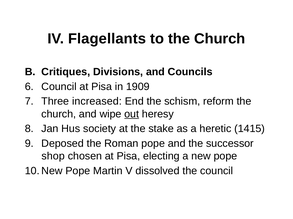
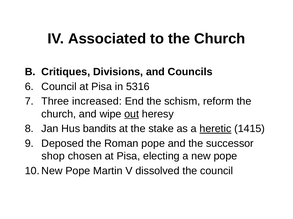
Flagellants: Flagellants -> Associated (107, 39)
1909: 1909 -> 5316 (138, 87)
society: society -> bandits (100, 129)
heretic underline: none -> present (215, 129)
